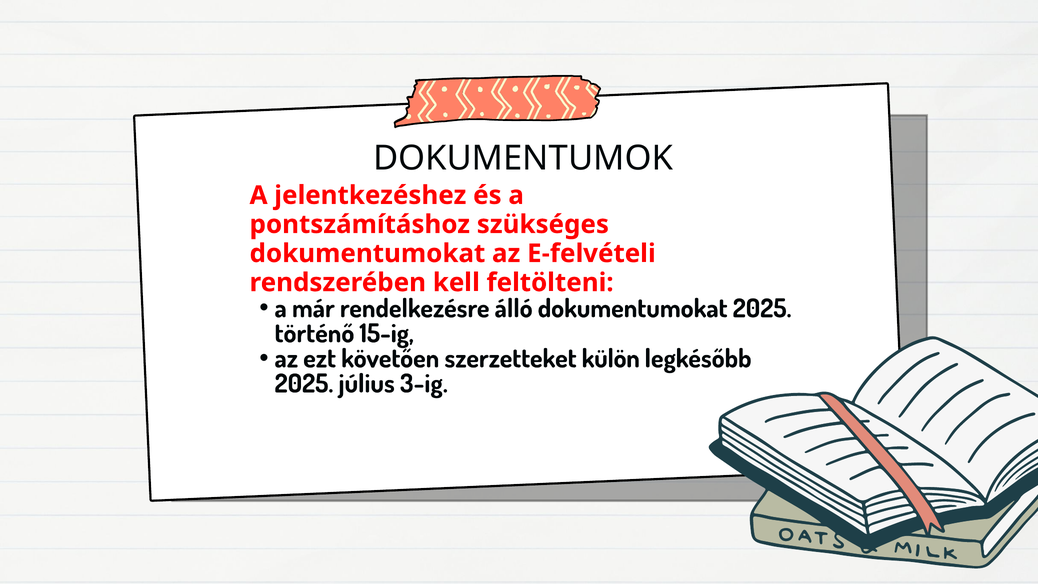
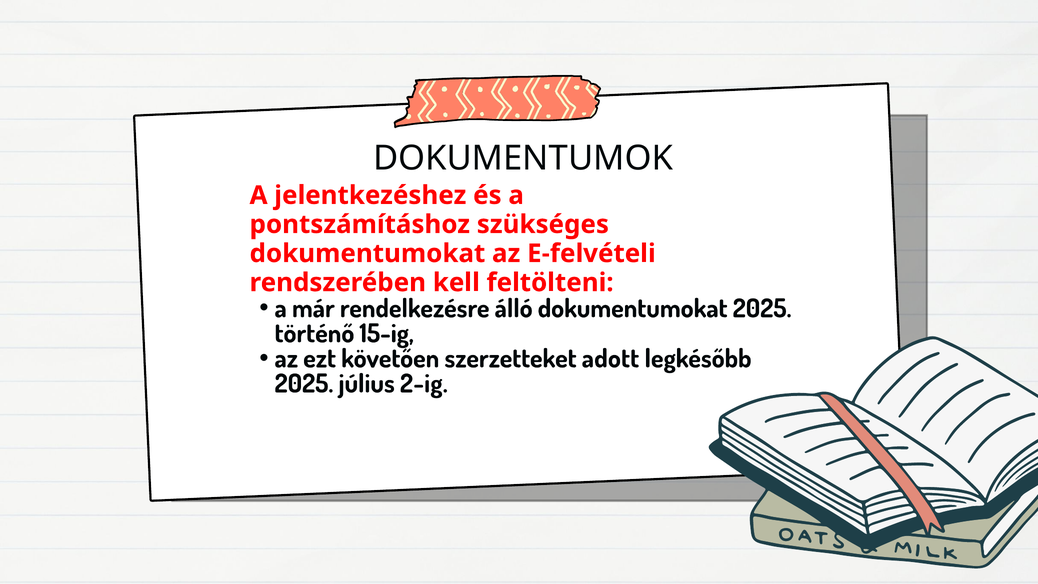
külön: külön -> adott (610, 359)
3-ig: 3-ig -> 2-ig (424, 384)
